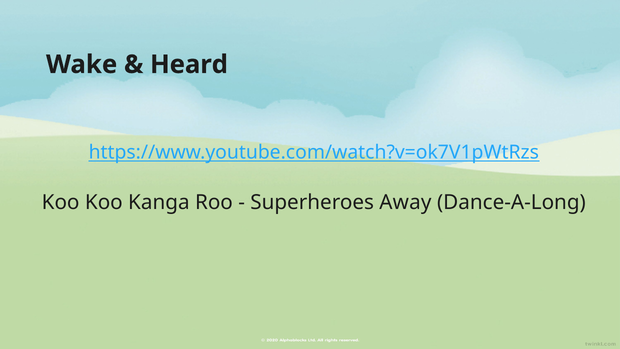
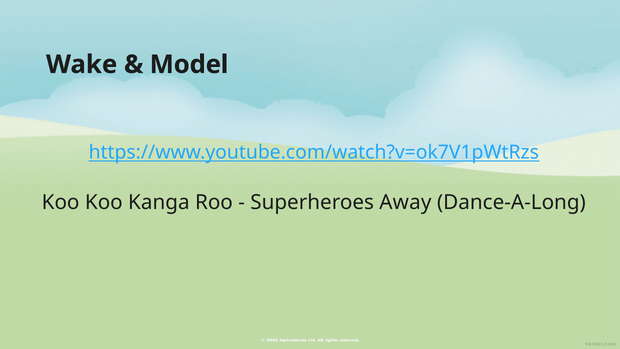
Heard: Heard -> Model (189, 64)
